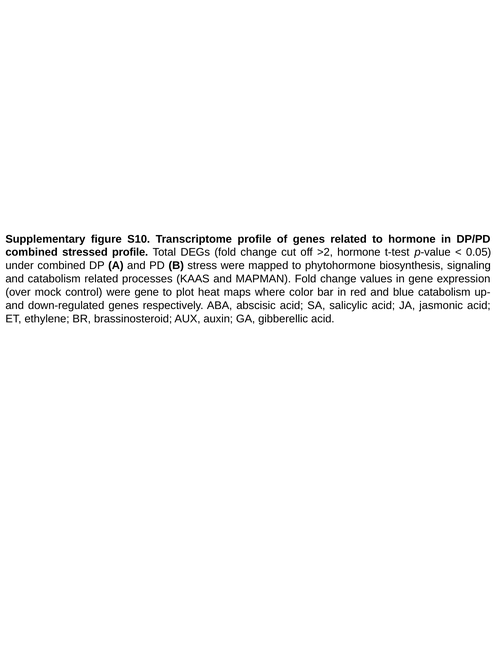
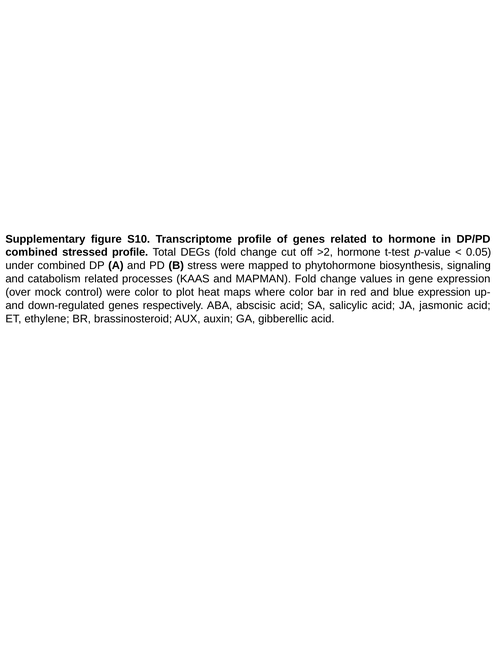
were gene: gene -> color (147, 292)
blue catabolism: catabolism -> expression (444, 292)
